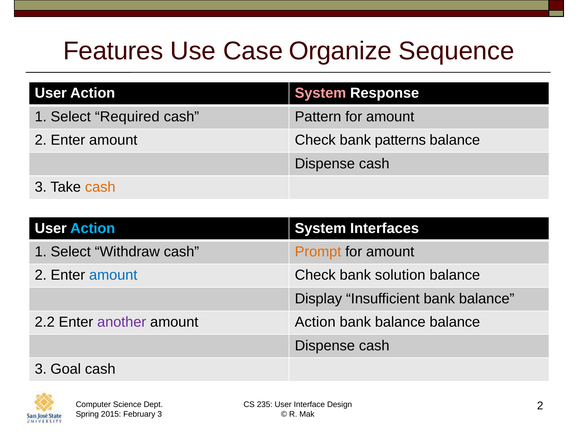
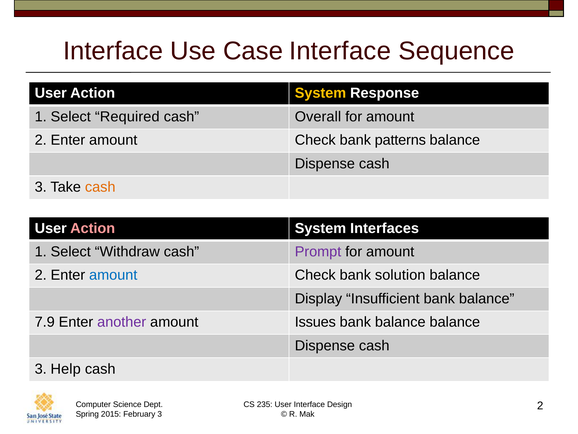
Features: Features -> Interface (113, 51)
Case Organize: Organize -> Interface (340, 51)
System colour: pink -> yellow (320, 93)
Pattern: Pattern -> Overall (318, 117)
Action colour: light blue -> pink (93, 228)
Prompt colour: orange -> purple (318, 251)
2.2: 2.2 -> 7.9 (45, 322)
amount Action: Action -> Issues (315, 322)
Goal: Goal -> Help (66, 369)
